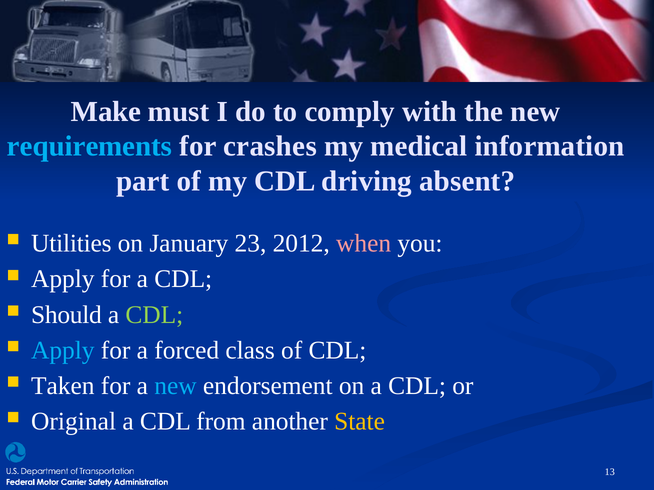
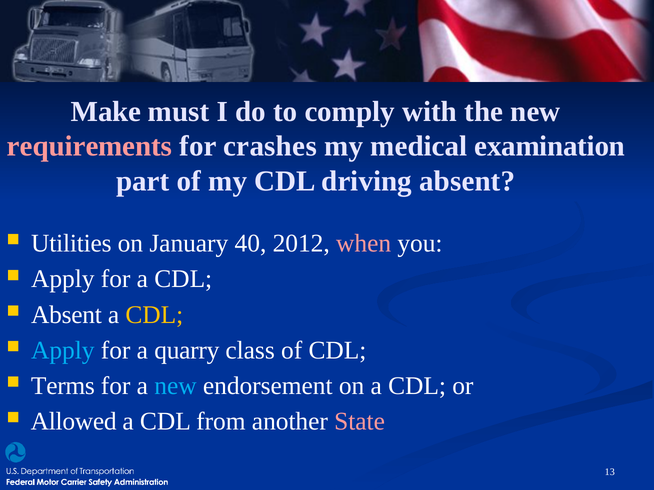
requirements colour: light blue -> pink (90, 146)
information: information -> examination (550, 146)
23: 23 -> 40 (250, 244)
Should: Should -> Absent (66, 315)
CDL colour: light green -> yellow (154, 315)
forced: forced -> quarry (187, 351)
Taken: Taken -> Terms (63, 386)
Original: Original -> Allowed (74, 422)
State colour: yellow -> pink (360, 422)
